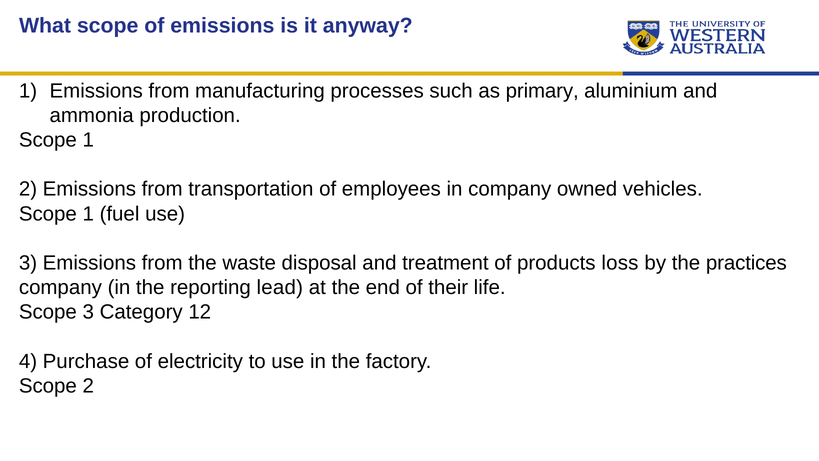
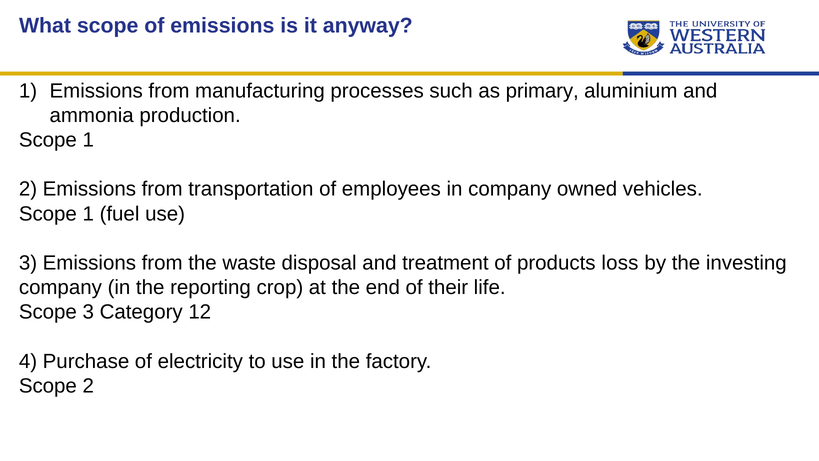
practices: practices -> investing (746, 263)
lead: lead -> crop (280, 287)
